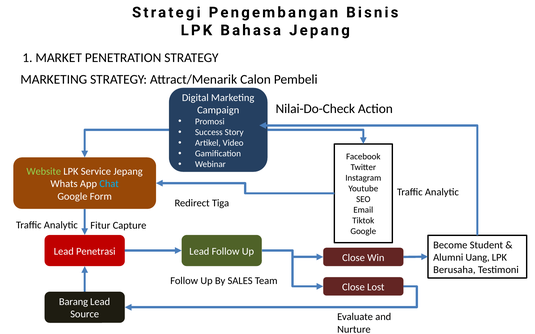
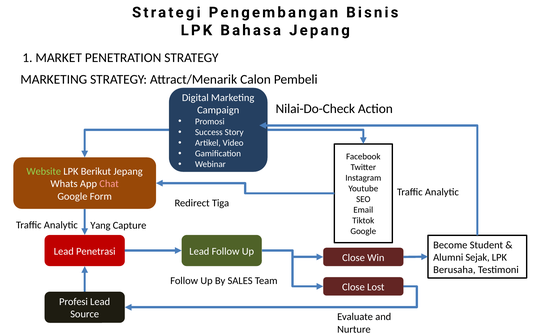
Service: Service -> Berikut (96, 172)
Chat colour: light blue -> pink (109, 184)
Fitur: Fitur -> Yang (100, 226)
Uang: Uang -> Sejak (478, 258)
Barang: Barang -> Profesi (74, 302)
